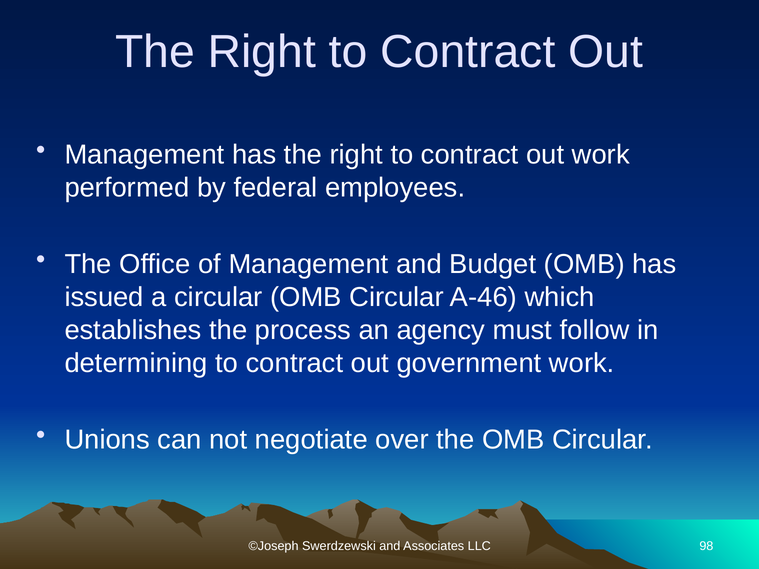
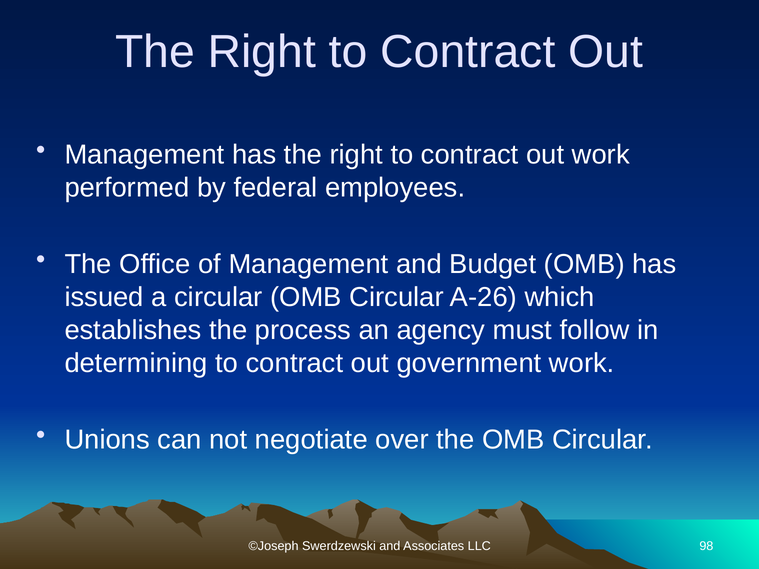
A-46: A-46 -> A-26 (483, 297)
